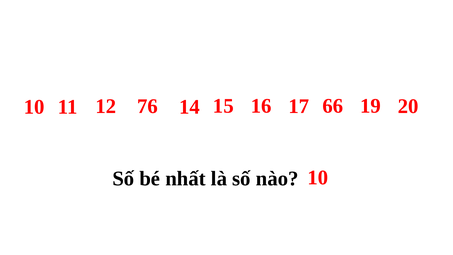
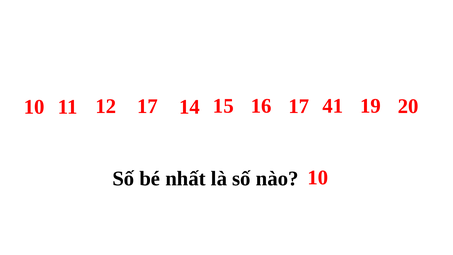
12 76: 76 -> 17 (148, 106)
66: 66 -> 41 (333, 106)
